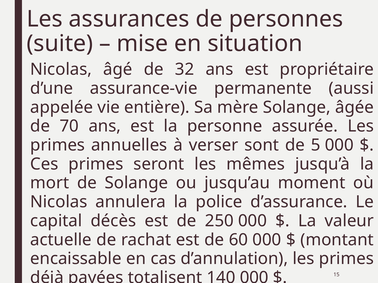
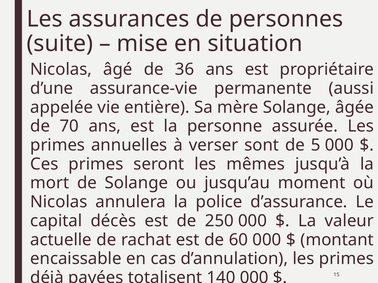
32: 32 -> 36 (185, 70)
